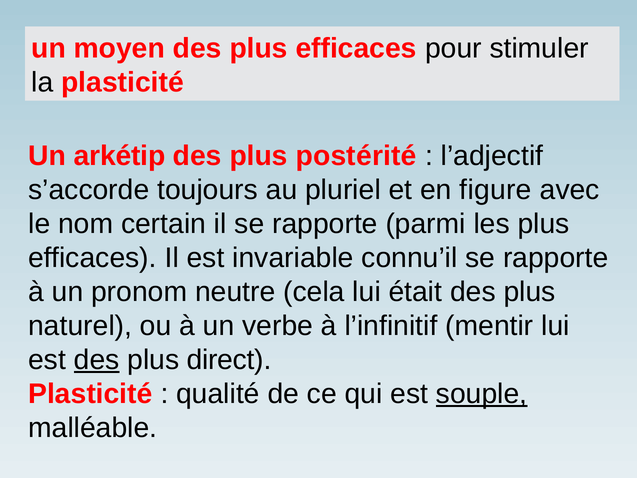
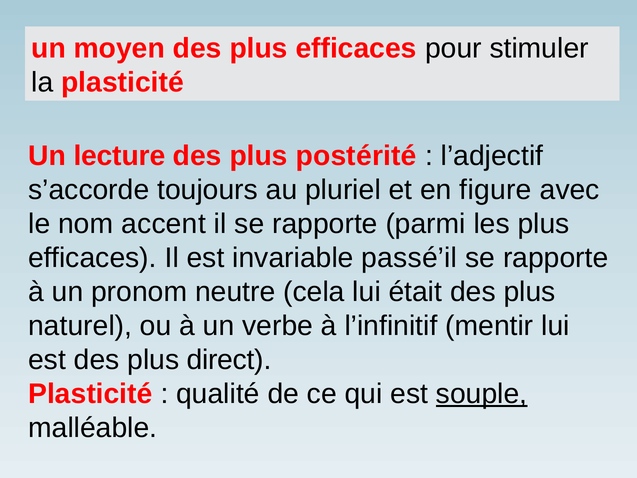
arkétip: arkétip -> lecture (120, 156)
certain: certain -> accent (163, 224)
connu’il: connu’il -> passé’il (409, 258)
des underline: present -> none (97, 360)
